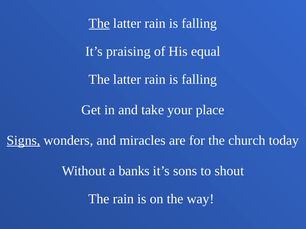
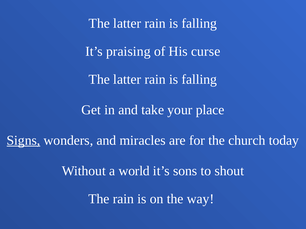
The underline: present -> none (99, 23)
equal: equal -> curse (206, 51)
banks: banks -> world (134, 171)
